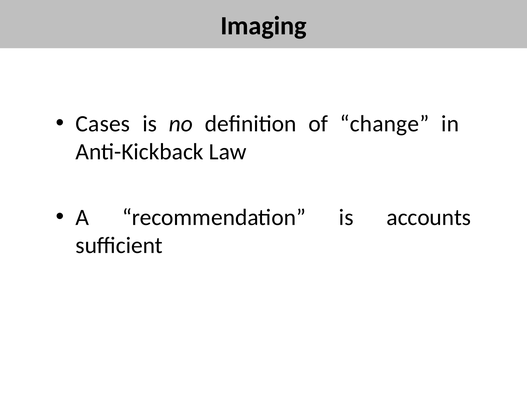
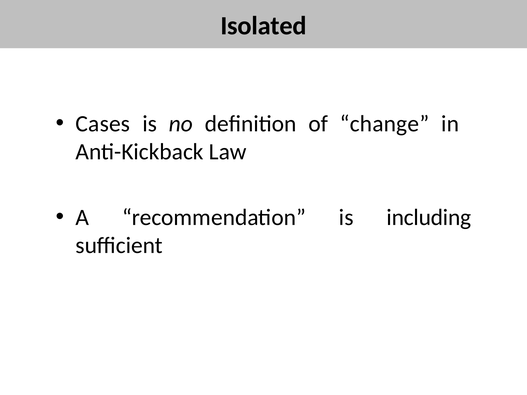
Imaging: Imaging -> Isolated (264, 26)
accounts: accounts -> including (429, 217)
